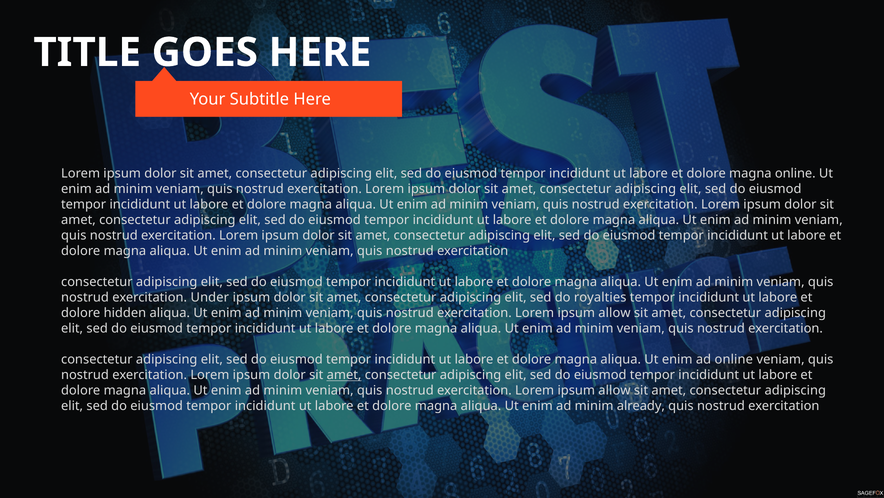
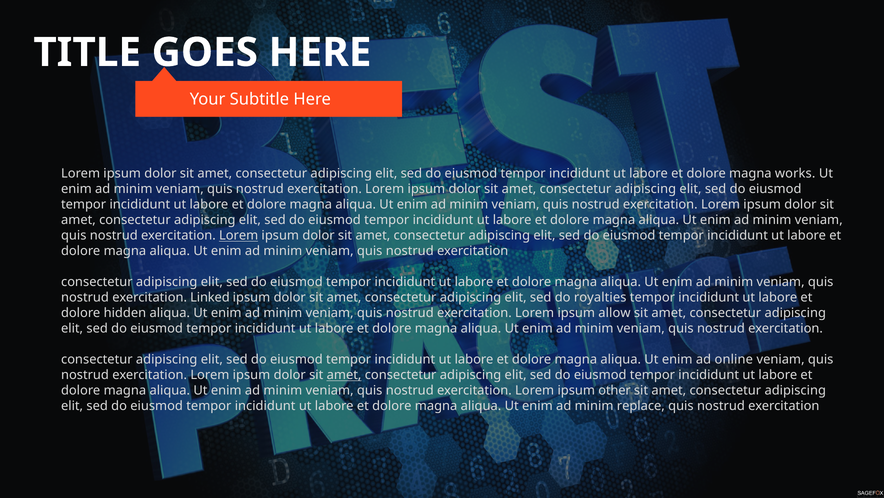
magna online: online -> works (795, 173)
Lorem underline: none -> present (239, 235)
Under: Under -> Linked (210, 297)
allow: allow -> other (615, 390)
already: already -> replace (641, 406)
